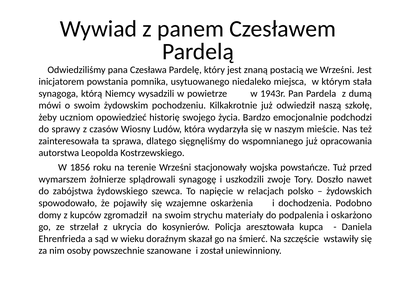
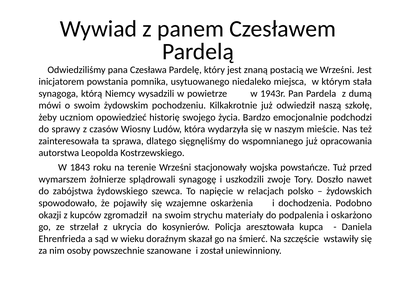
1856: 1856 -> 1843 (80, 167)
domy: domy -> okazji (50, 215)
